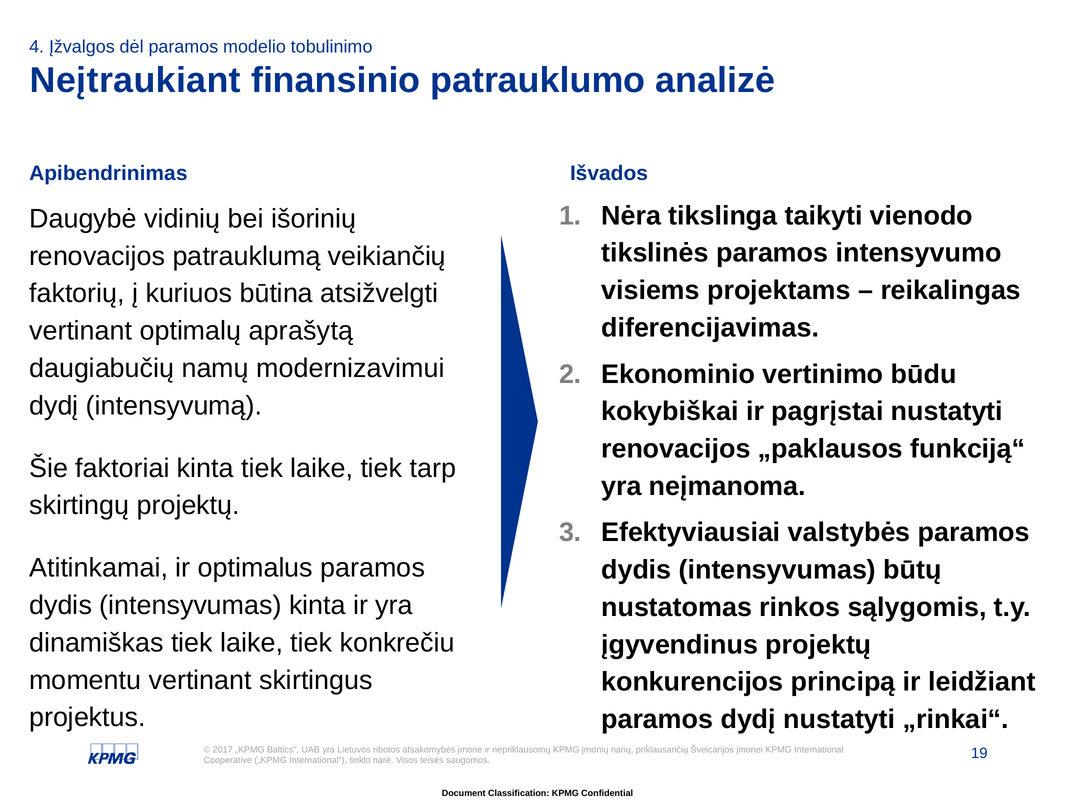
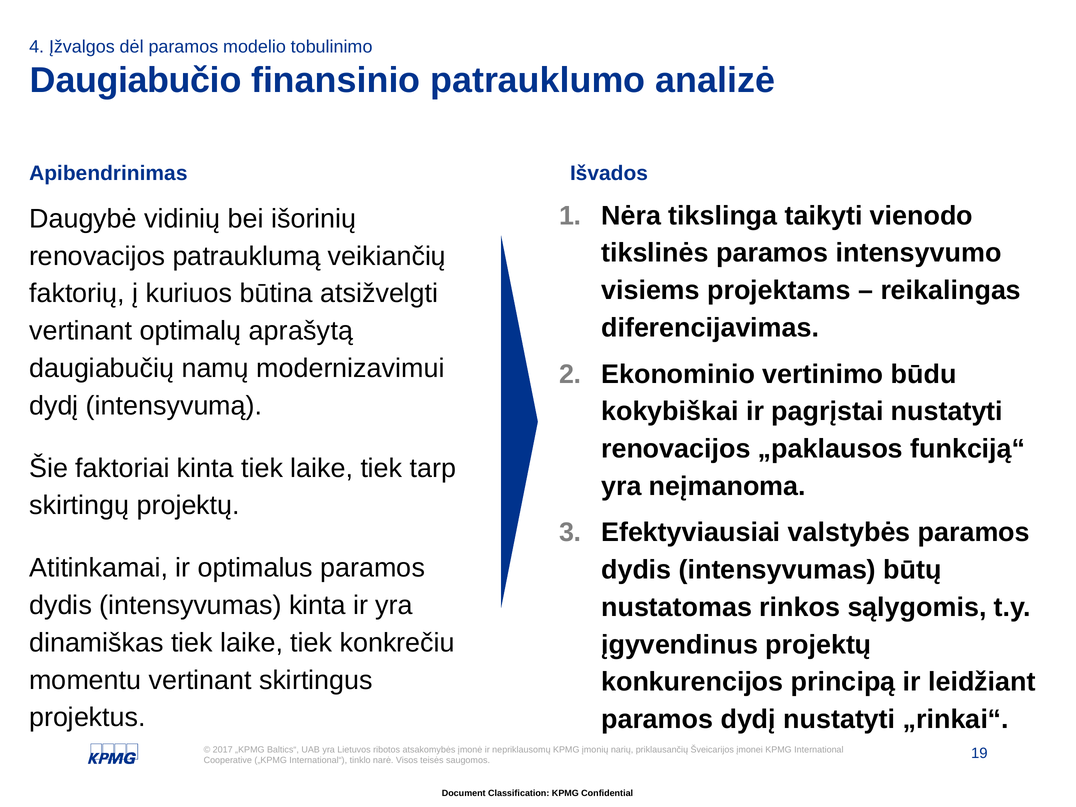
Neįtraukiant: Neįtraukiant -> Daugiabučio (136, 80)
